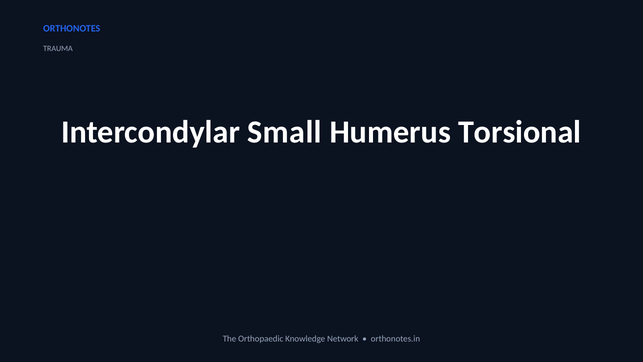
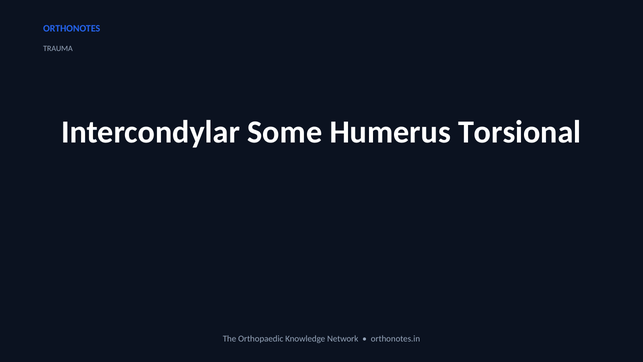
Small: Small -> Some (285, 132)
